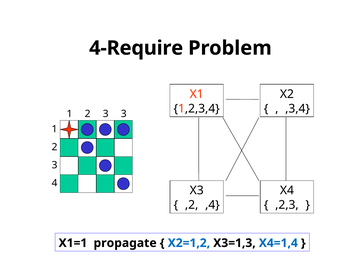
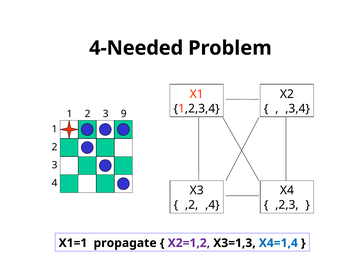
4-Require: 4-Require -> 4-Needed (136, 48)
2 3: 3 -> 9 (124, 114)
X2=1,2 colour: blue -> purple (189, 243)
